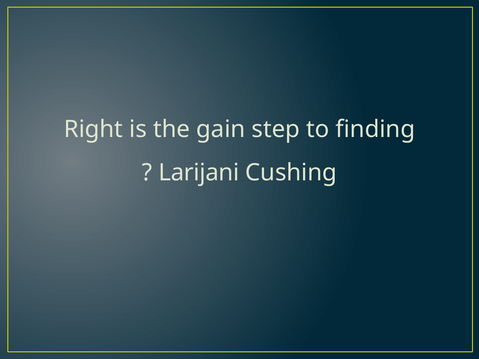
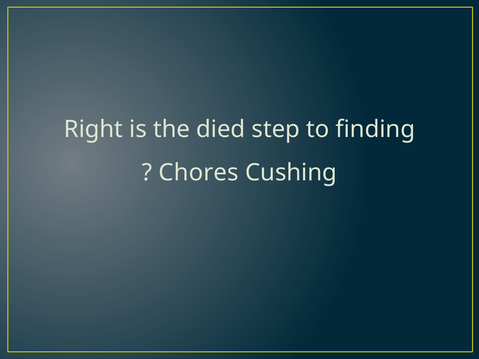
gain: gain -> died (221, 129)
Larijani: Larijani -> Chores (199, 173)
